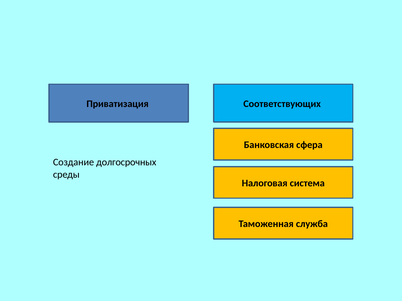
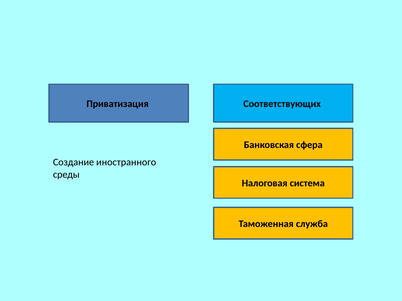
долгосрочных: долгосрочных -> иностранного (126, 163)
